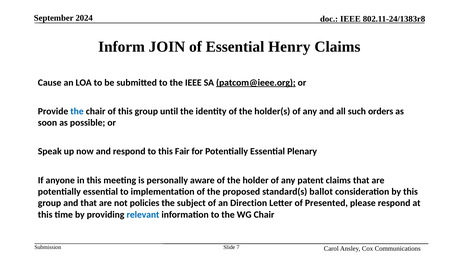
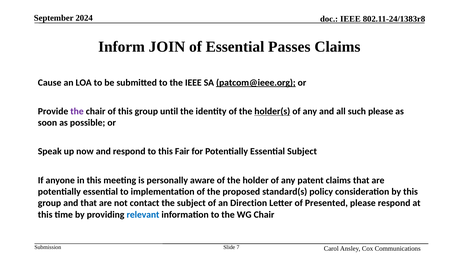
Henry: Henry -> Passes (289, 47)
the colour: blue -> purple (77, 111)
holder(s underline: none -> present (272, 111)
such orders: orders -> please (381, 111)
Essential Plenary: Plenary -> Subject (302, 152)
ballot: ballot -> policy (321, 192)
policies: policies -> contact (145, 203)
